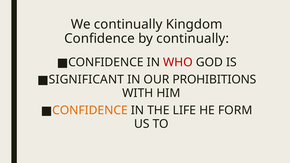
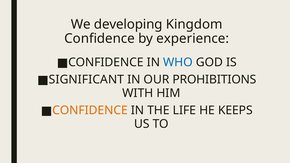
We continually: continually -> developing (128, 24)
by continually: continually -> experience (193, 39)
WHO colour: red -> blue (178, 62)
FORM: FORM -> KEEPS (235, 110)
